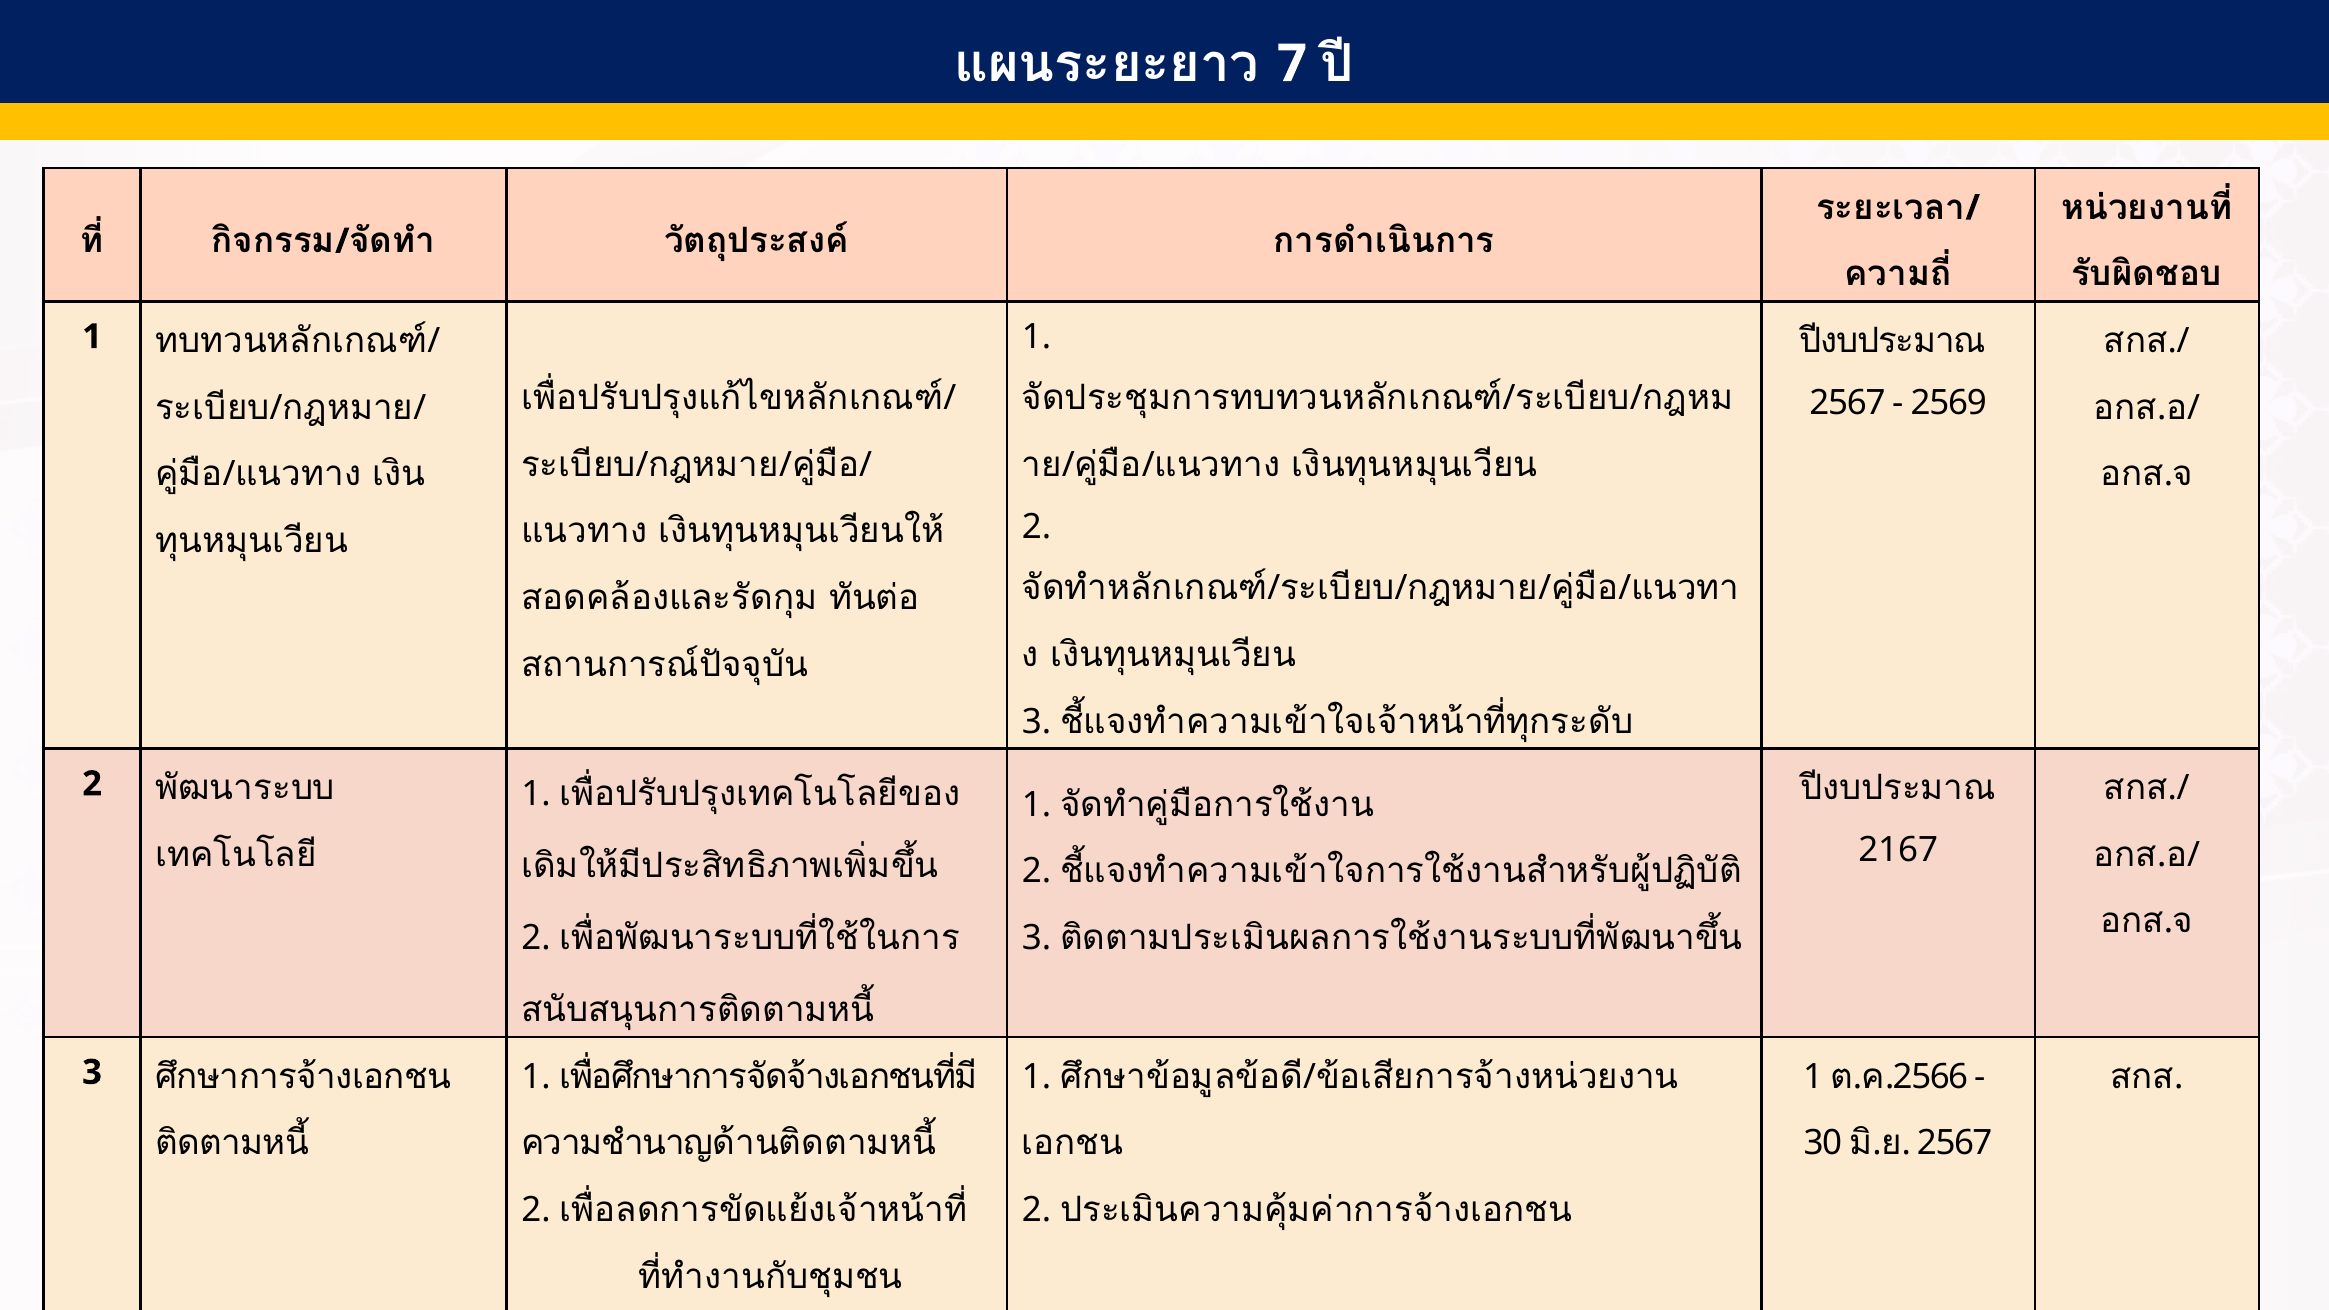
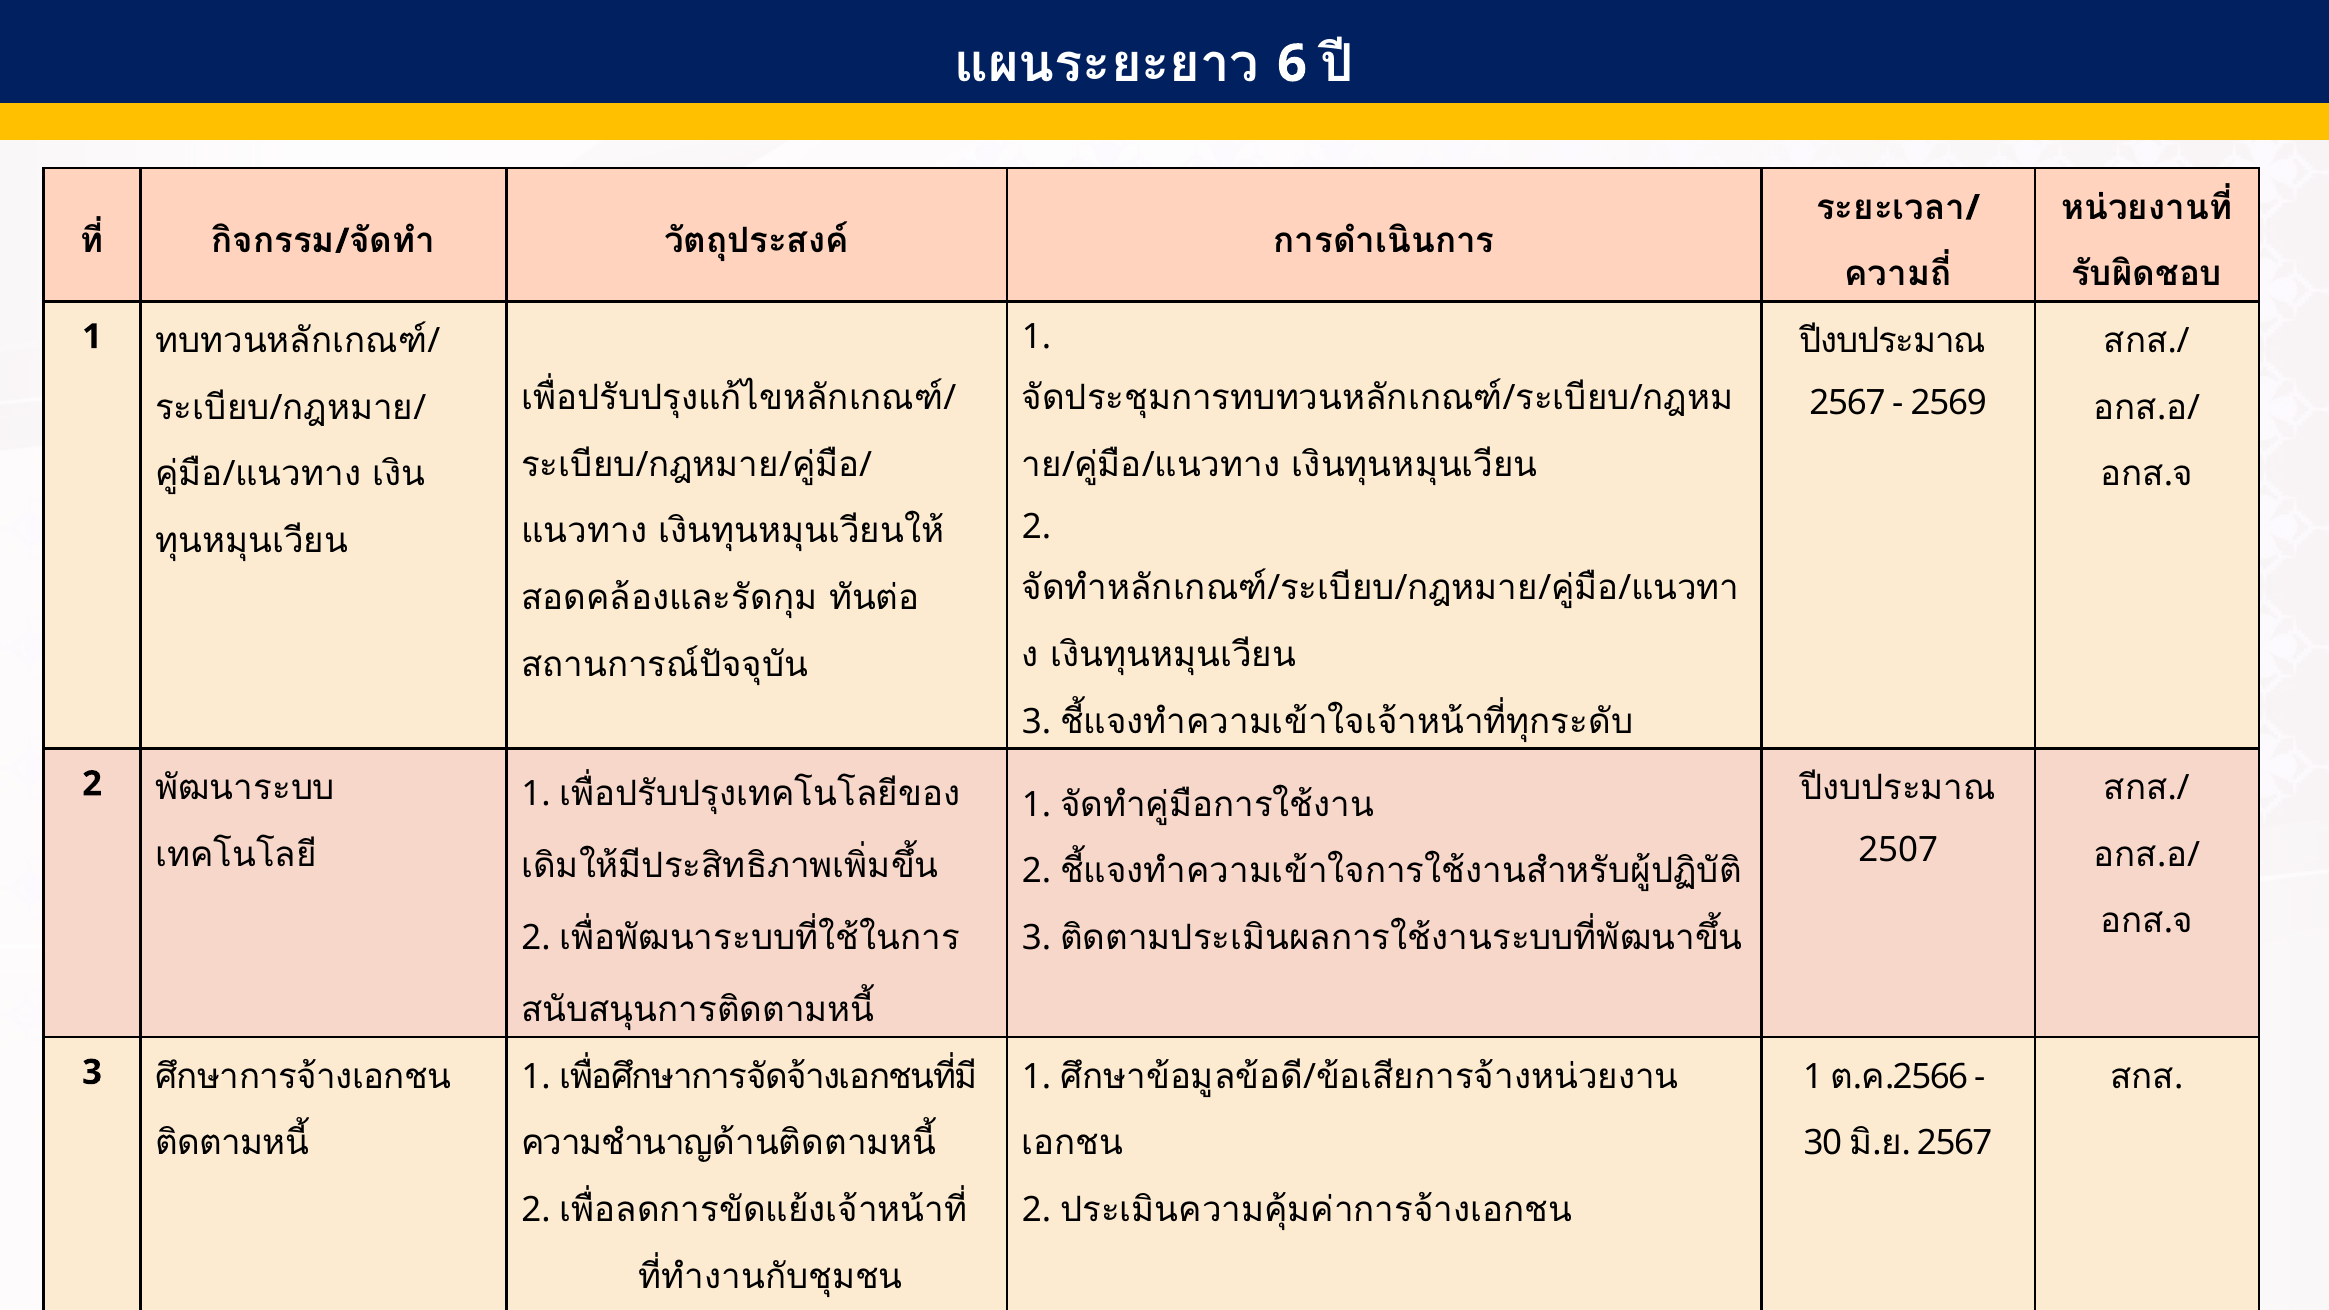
7: 7 -> 6 (1292, 64)
2167: 2167 -> 2507 (1898, 850)
